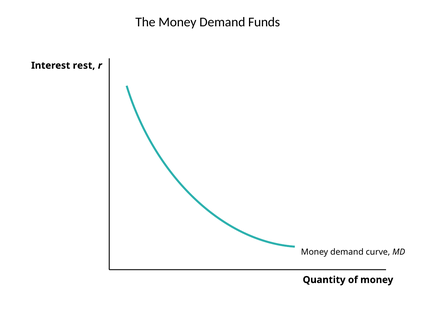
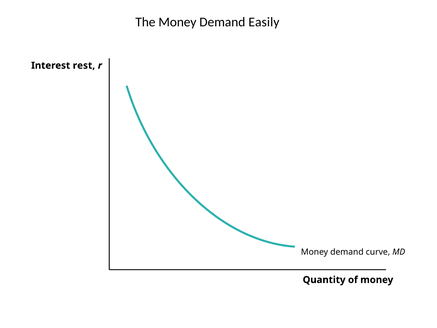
Funds: Funds -> Easily (264, 22)
